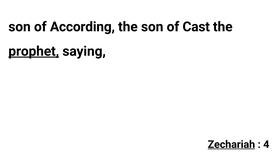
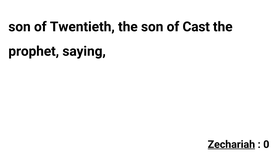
According: According -> Twentieth (82, 27)
prophet underline: present -> none (34, 51)
4: 4 -> 0 (266, 144)
